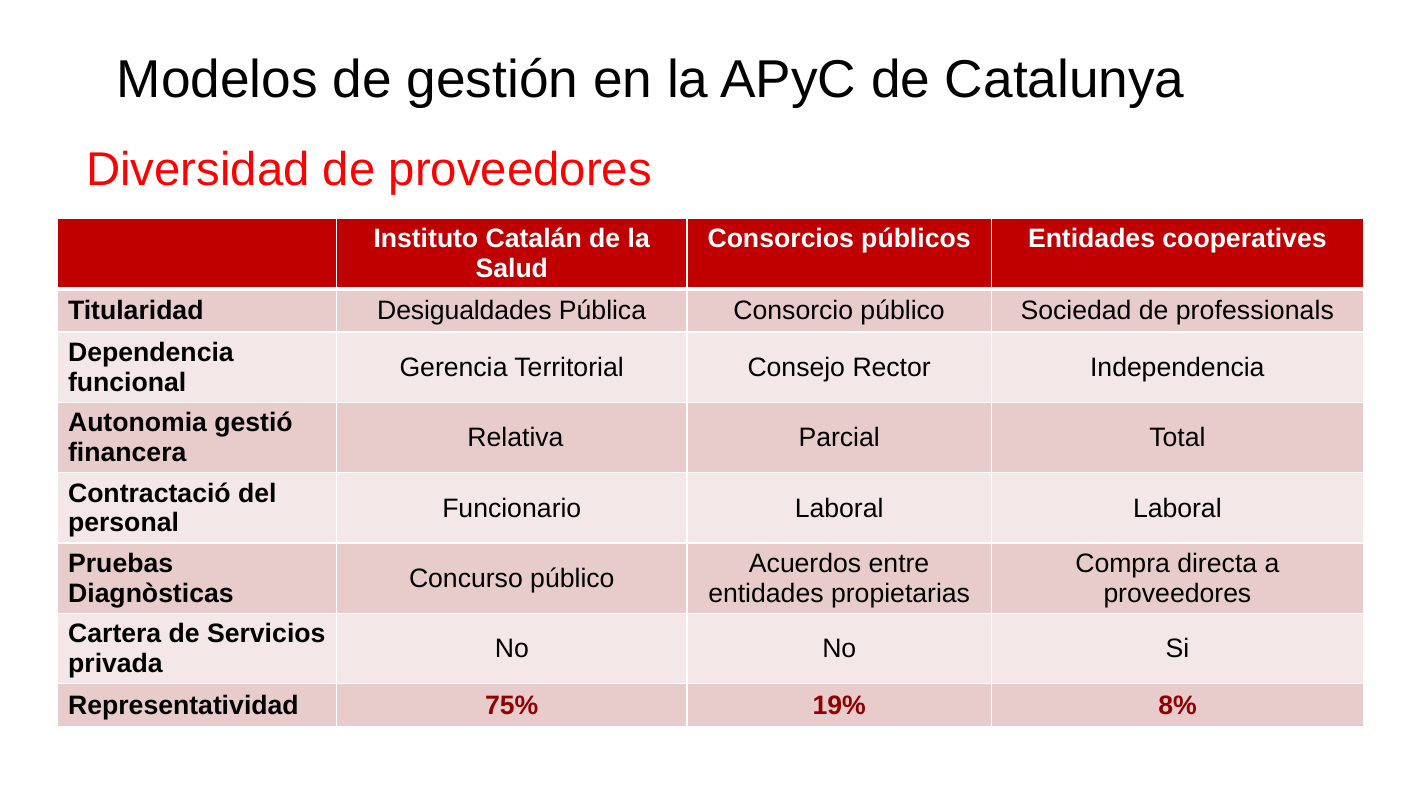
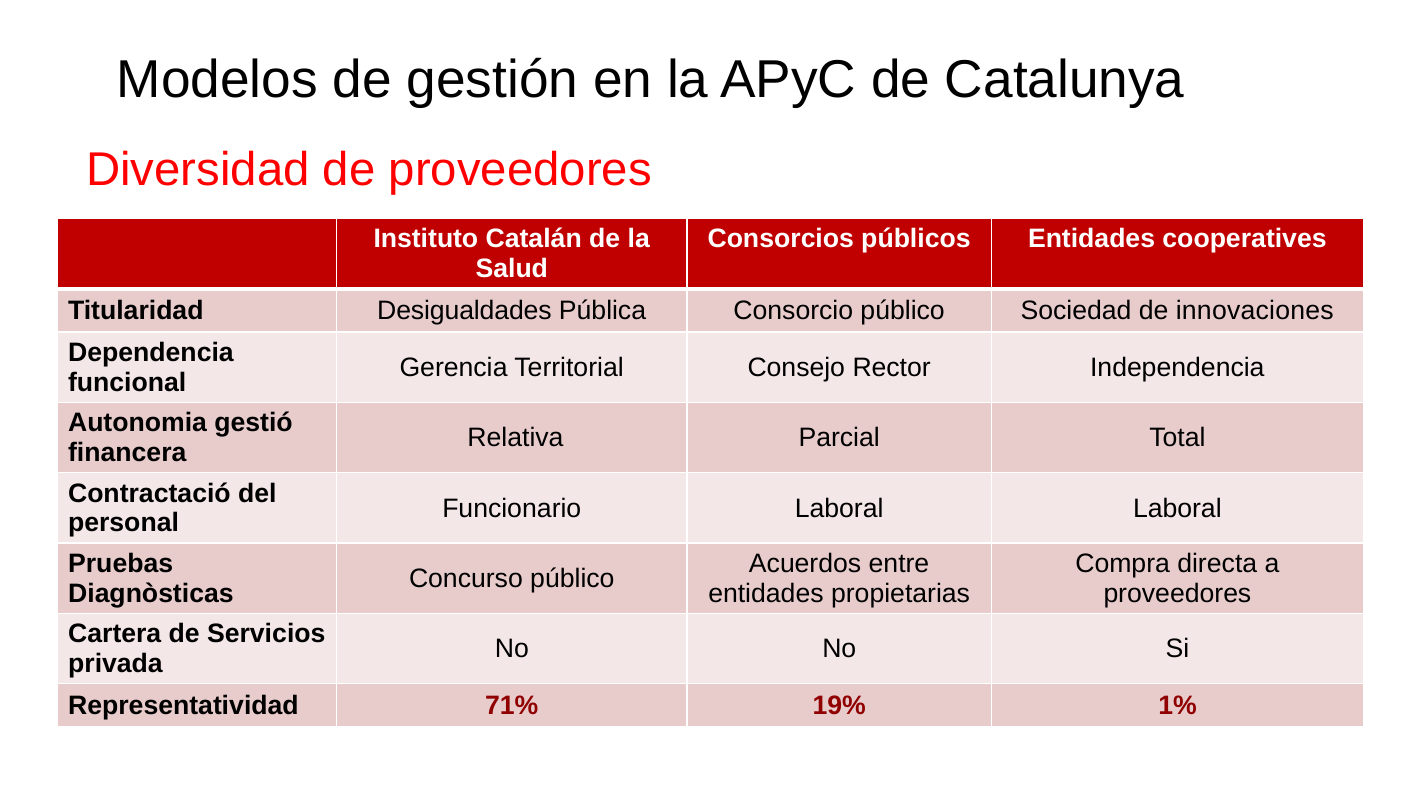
professionals: professionals -> innovaciones (1255, 311)
75%: 75% -> 71% (512, 705)
8%: 8% -> 1% (1177, 705)
